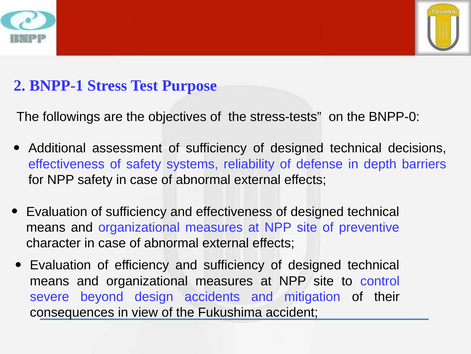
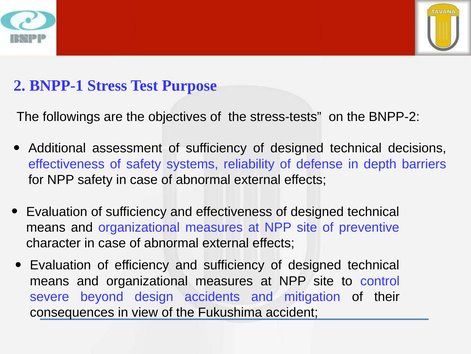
BNPP-0: BNPP-0 -> BNPP-2 (394, 117)
